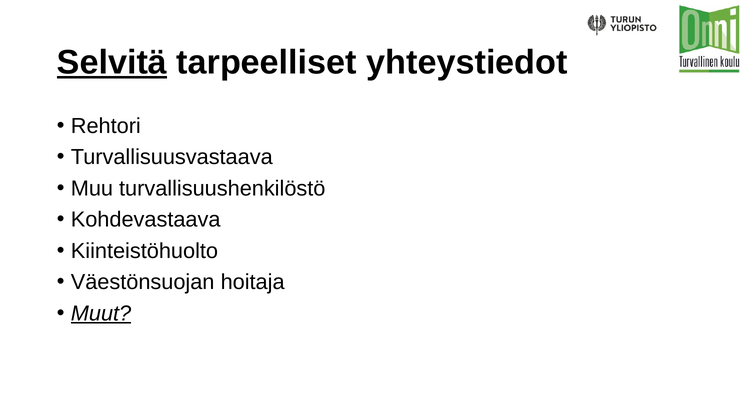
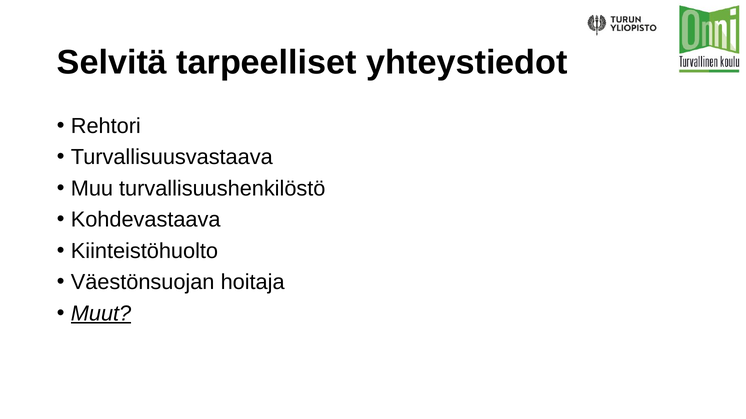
Selvitä underline: present -> none (112, 63)
